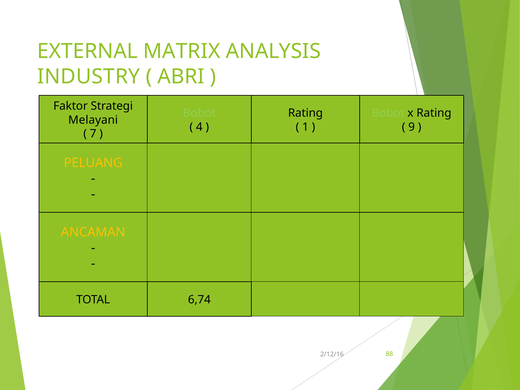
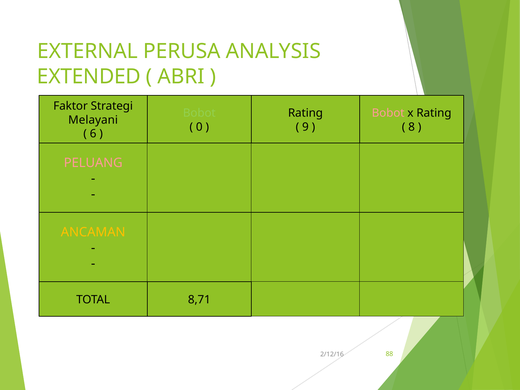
MATRIX: MATRIX -> PERUSA (182, 51)
INDUSTRY: INDUSTRY -> EXTENDED (89, 76)
Bobot colour: light green -> pink (388, 113)
4: 4 -> 0 (199, 127)
1: 1 -> 9 (305, 127)
9: 9 -> 8 (412, 127)
7: 7 -> 6 (93, 134)
PELUANG colour: yellow -> pink (93, 163)
6,74: 6,74 -> 8,71 (199, 300)
